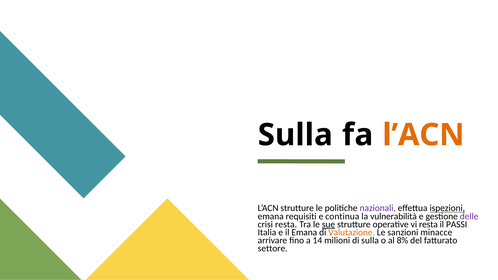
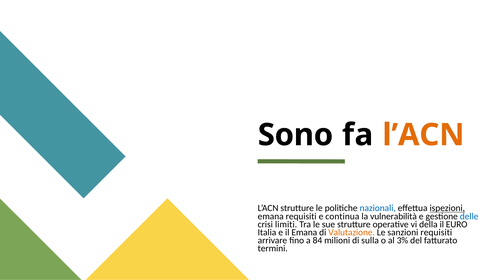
Sulla: Sulla -> Sono (295, 135)
nazionali colour: purple -> blue (378, 208)
delle colour: purple -> blue (469, 216)
crisi resta: resta -> limiti (286, 224)
sue underline: present -> none (329, 224)
vi resta: resta -> della (428, 224)
PASSI: PASSI -> EURO (457, 224)
sanzioni minacce: minacce -> requisiti (436, 233)
14: 14 -> 84 (317, 241)
8%: 8% -> 3% (402, 241)
settore: settore -> termini (273, 249)
